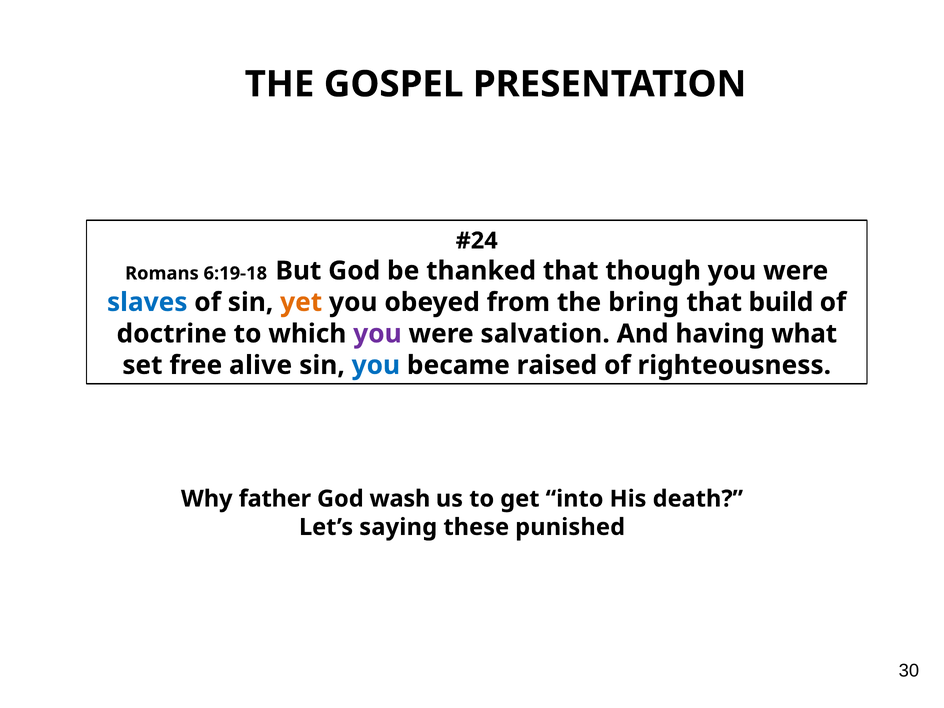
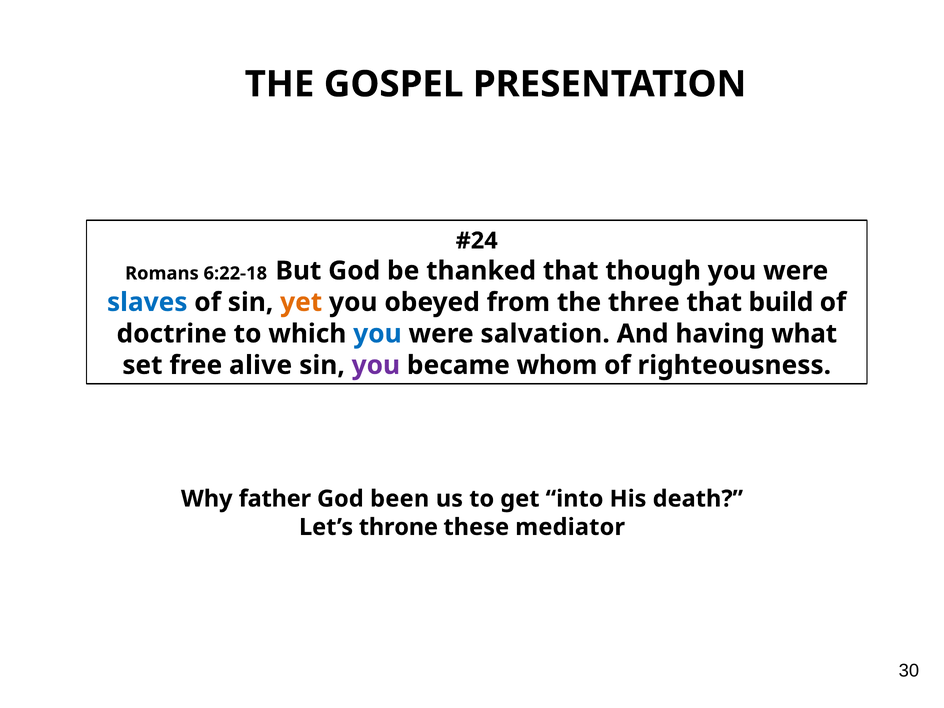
6:19-18: 6:19-18 -> 6:22-18 (235, 273)
bring: bring -> three (644, 302)
you colour: purple -> blue (377, 334)
you colour: blue -> purple (376, 365)
raised: raised -> whom (557, 365)
wash: wash -> been (400, 499)
saying: saying -> throne (398, 527)
punished: punished -> mediator (570, 527)
